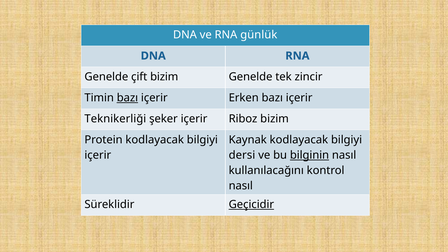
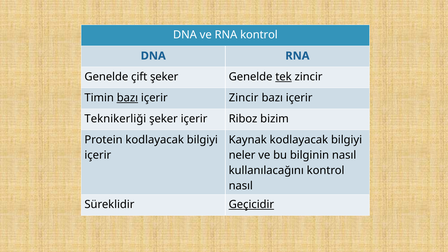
RNA günlük: günlük -> kontrol (259, 35)
çift bizim: bizim -> şeker (164, 77)
tek underline: none -> present (284, 77)
içerir Erken: Erken -> Zincir (244, 98)
dersi: dersi -> neler (242, 155)
bilginin underline: present -> none (309, 155)
